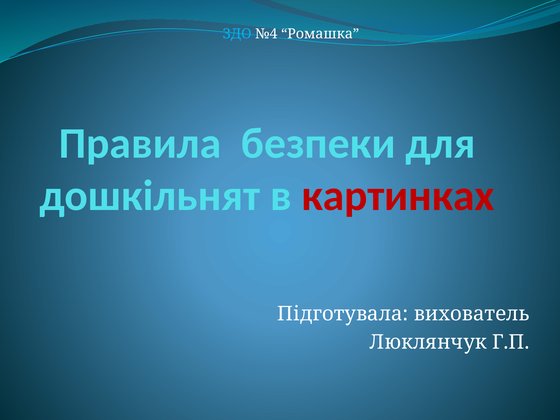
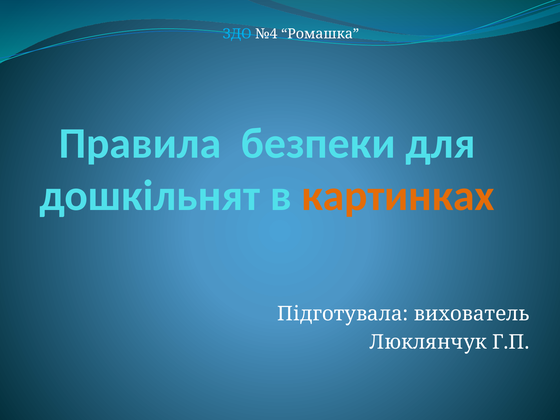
картинках colour: red -> orange (398, 196)
